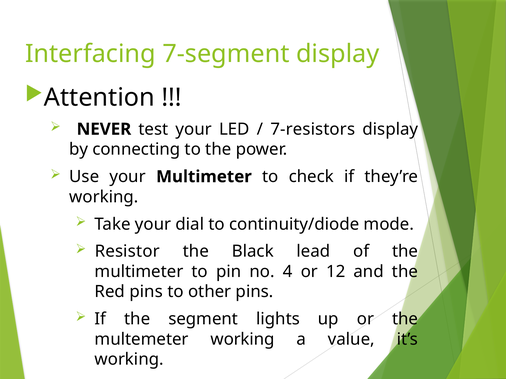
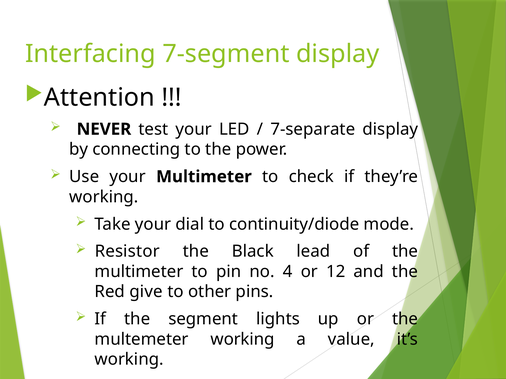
7-resistors: 7-resistors -> 7-separate (313, 129)
Red pins: pins -> give (146, 292)
